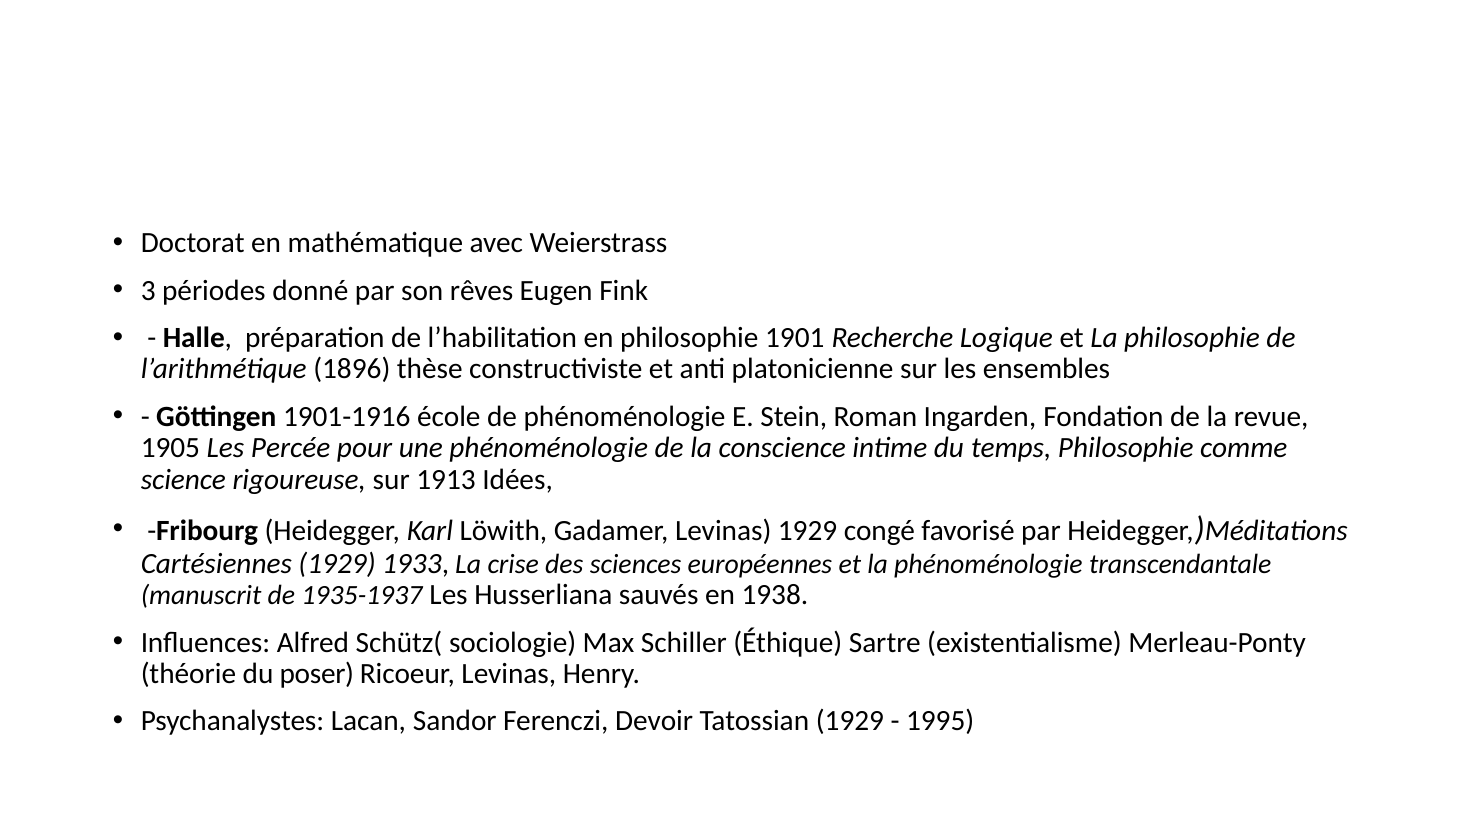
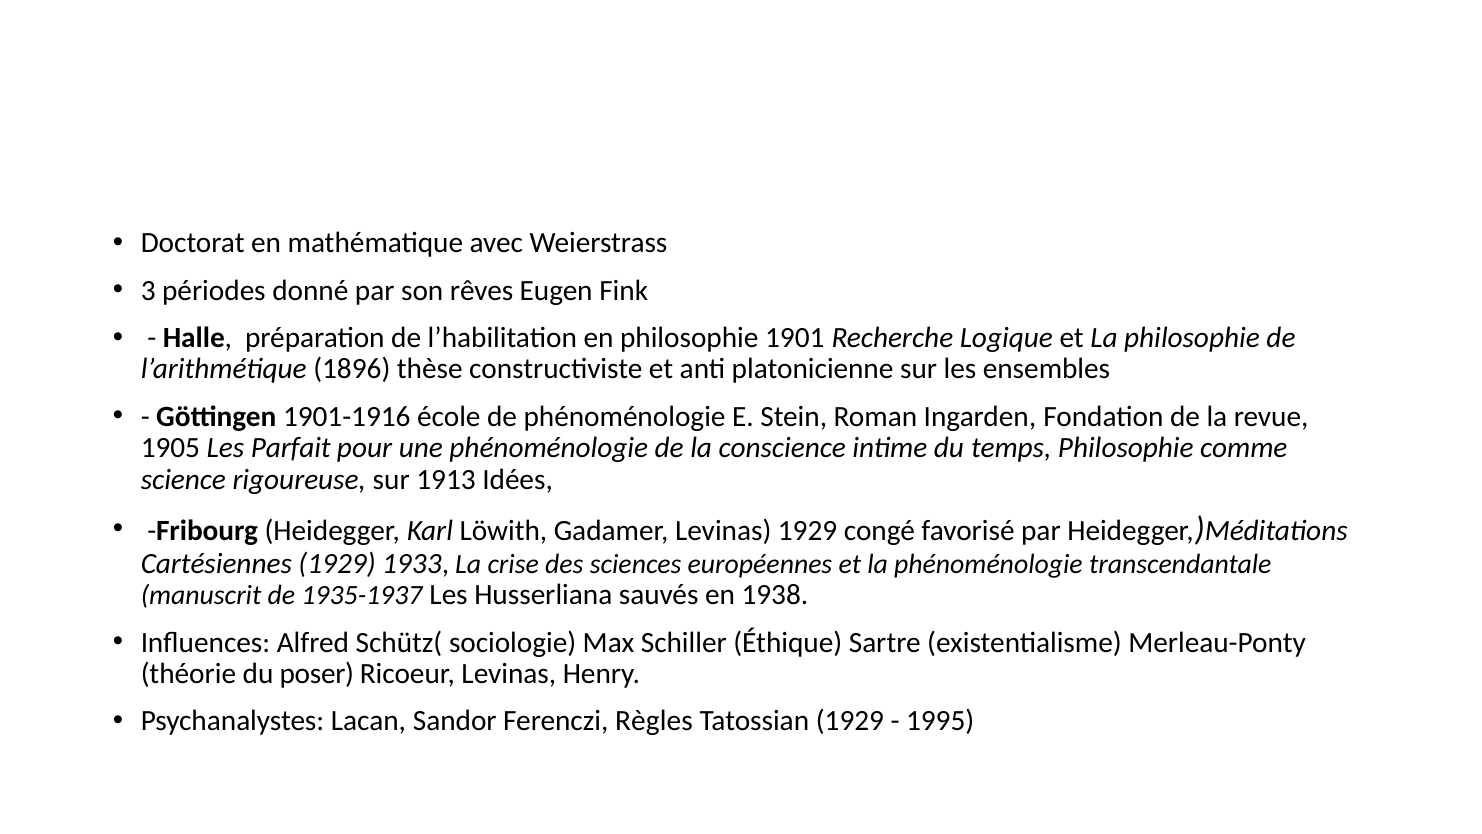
Percée: Percée -> Parfait (291, 448)
Devoir: Devoir -> Règles (654, 721)
